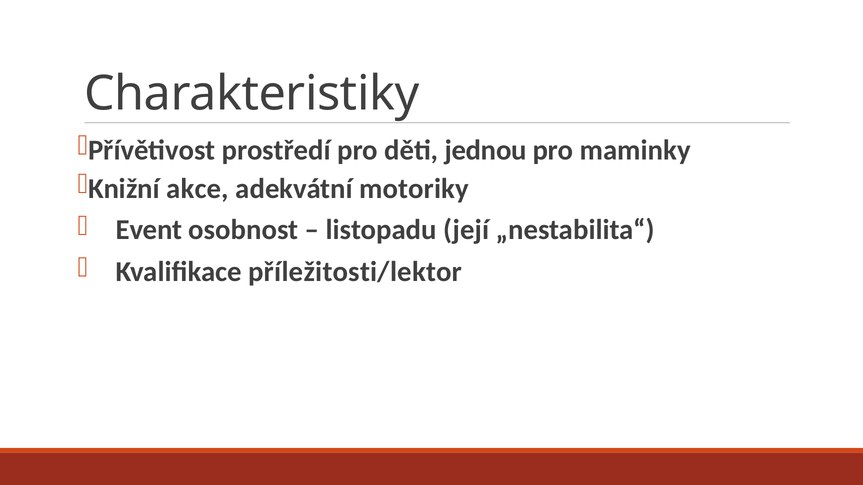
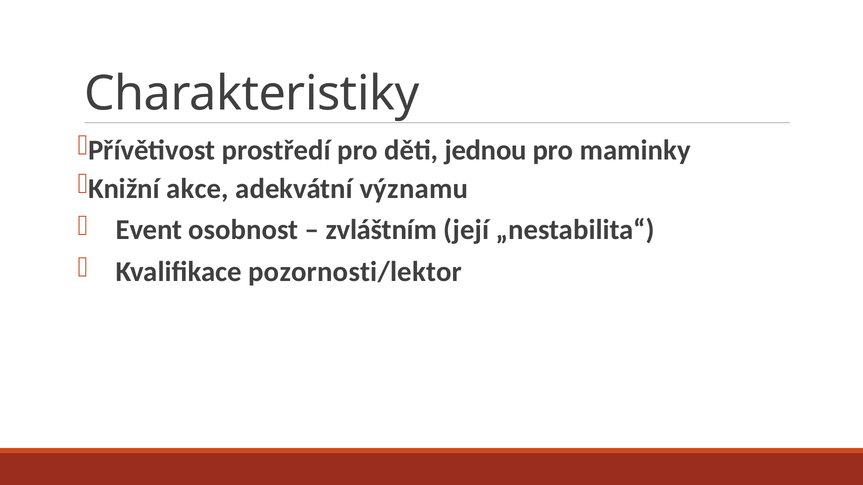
motoriky: motoriky -> významu (414, 189)
listopadu: listopadu -> zvláštním (381, 230)
příležitosti/lektor: příležitosti/lektor -> pozornosti/lektor (355, 272)
